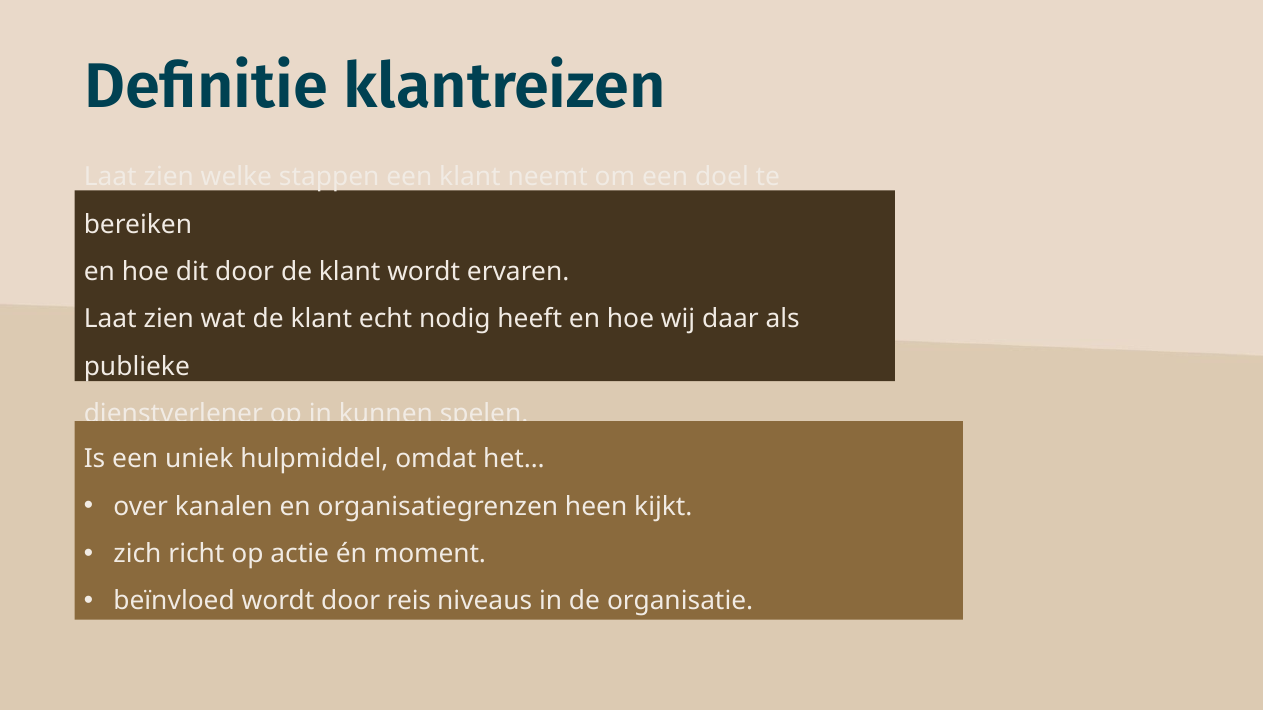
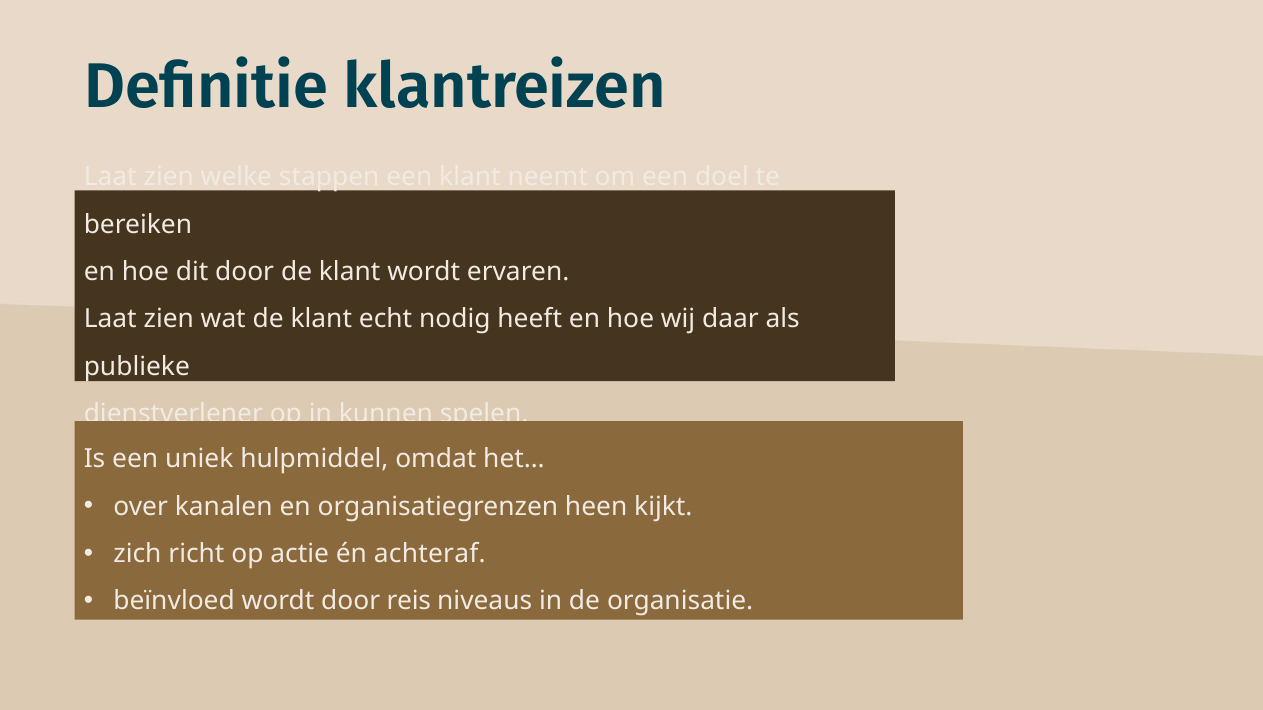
moment: moment -> achteraf (430, 554)
